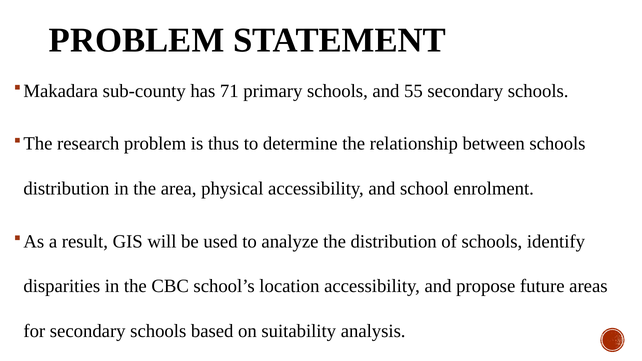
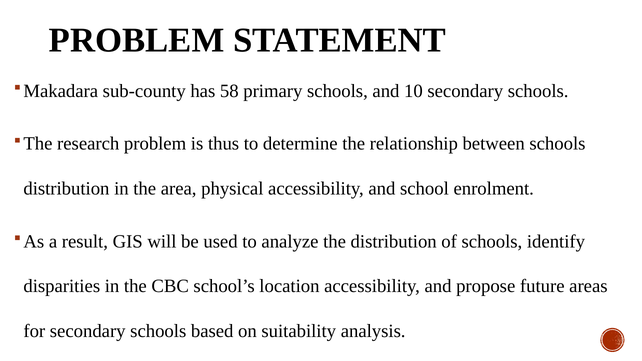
71: 71 -> 58 (229, 91)
55: 55 -> 10 (413, 91)
